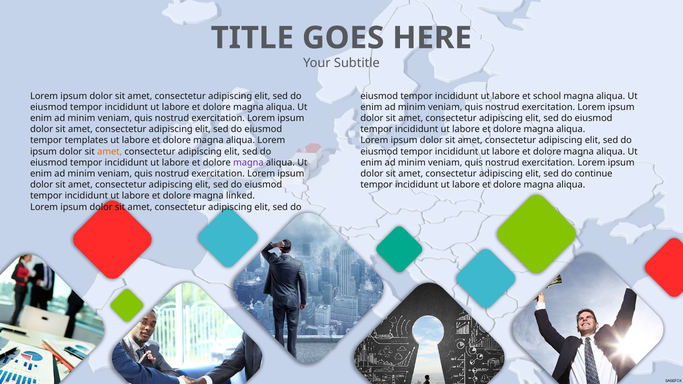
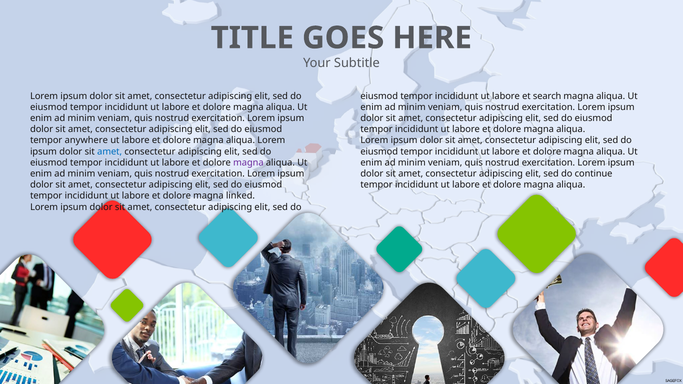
school: school -> search (547, 96)
templates: templates -> anywhere (86, 140)
amet colour: orange -> blue (110, 152)
